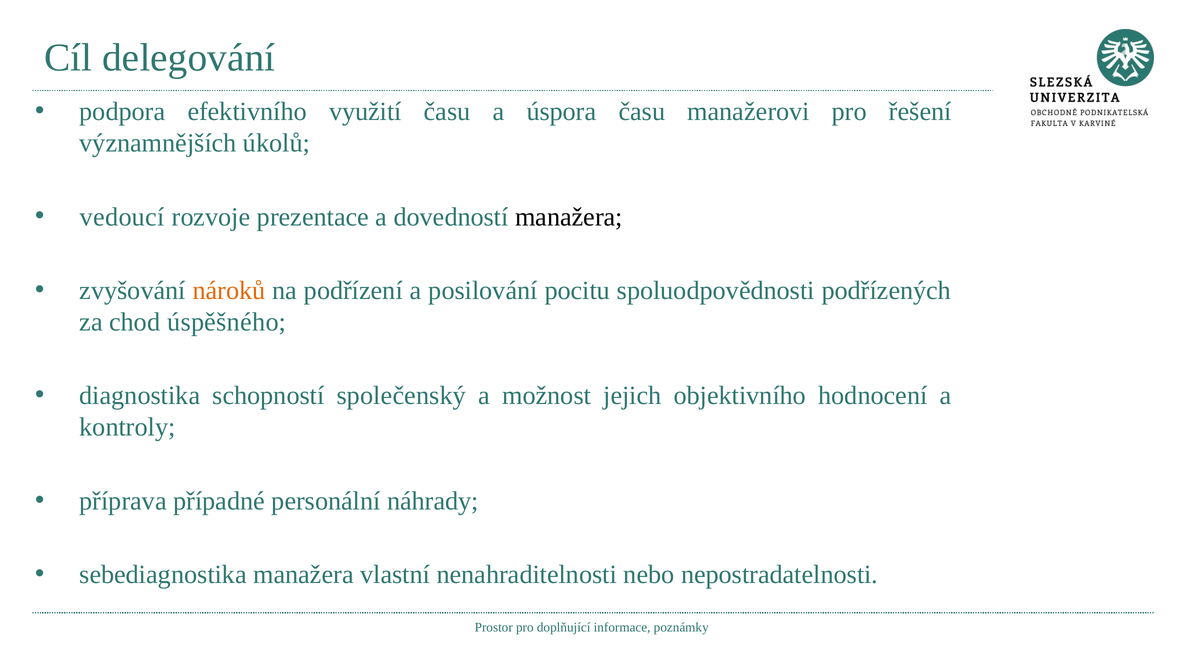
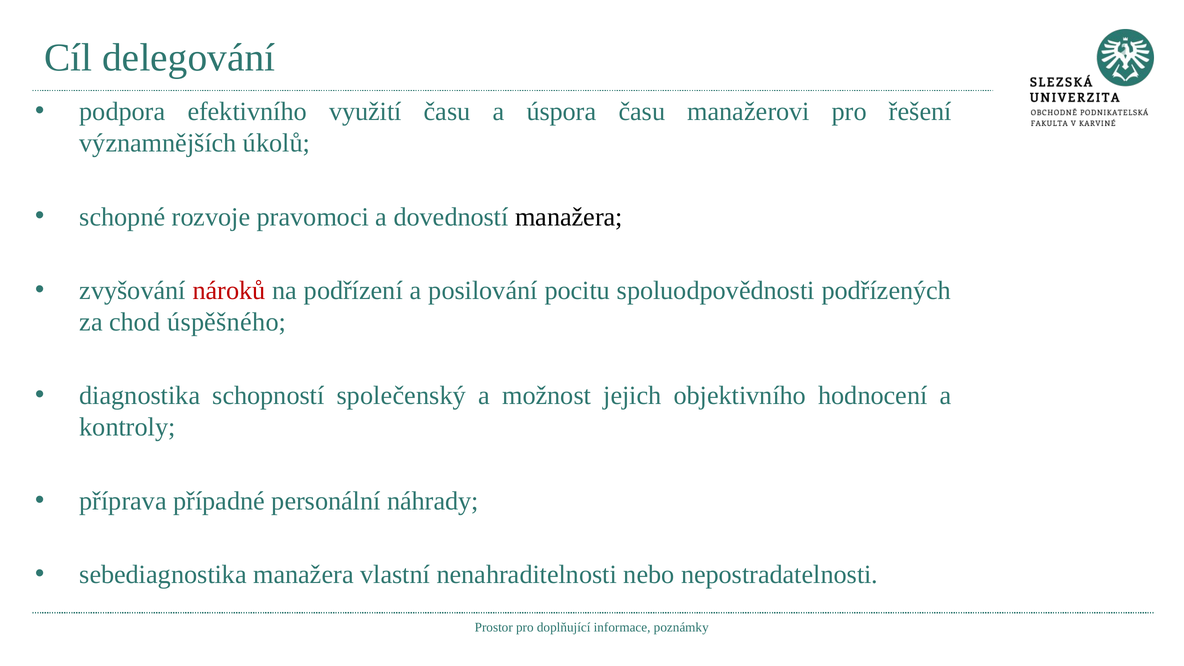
vedoucí: vedoucí -> schopné (122, 217)
prezentace: prezentace -> pravomoci (313, 217)
nároků colour: orange -> red (229, 290)
